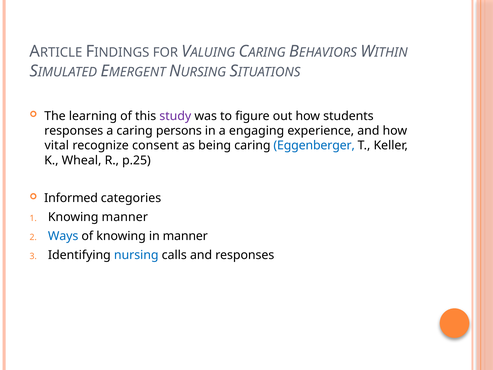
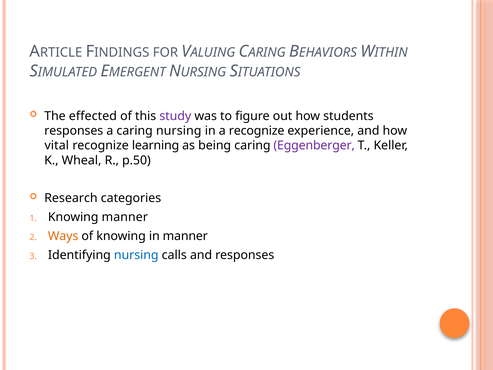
learning: learning -> effected (93, 116)
caring persons: persons -> nursing (179, 131)
a engaging: engaging -> recognize (257, 131)
consent: consent -> learning (156, 145)
Eggenberger colour: blue -> purple (314, 145)
p.25: p.25 -> p.50 (136, 160)
Informed: Informed -> Research (71, 198)
Ways colour: blue -> orange (63, 236)
